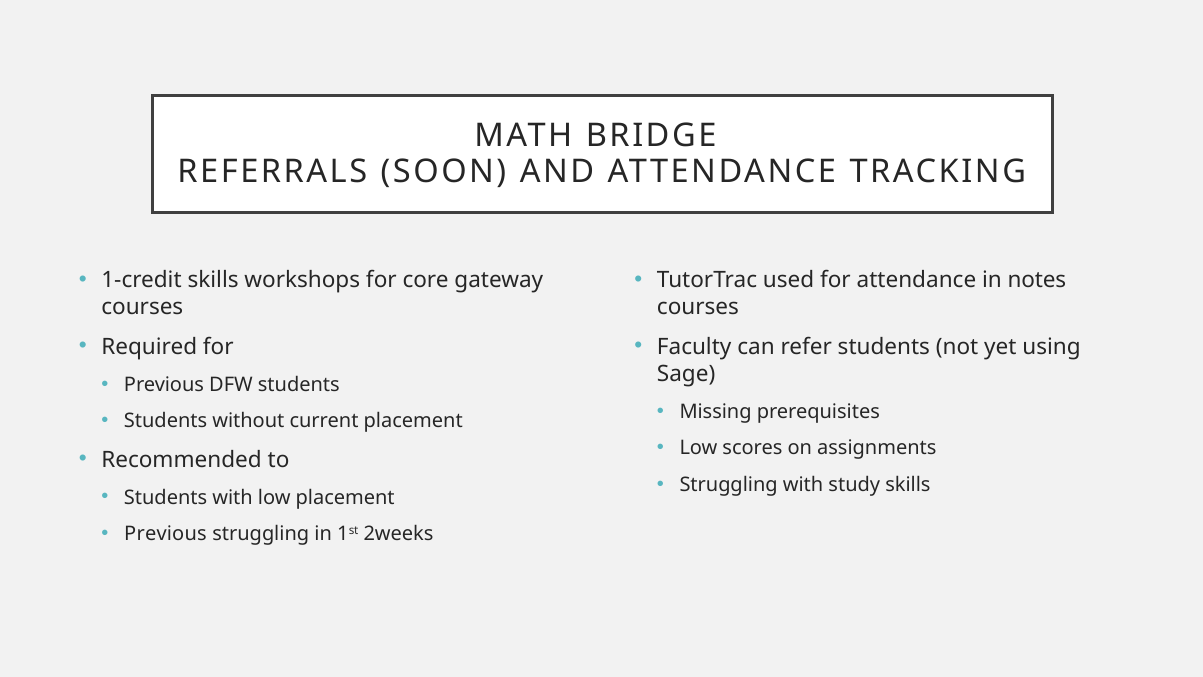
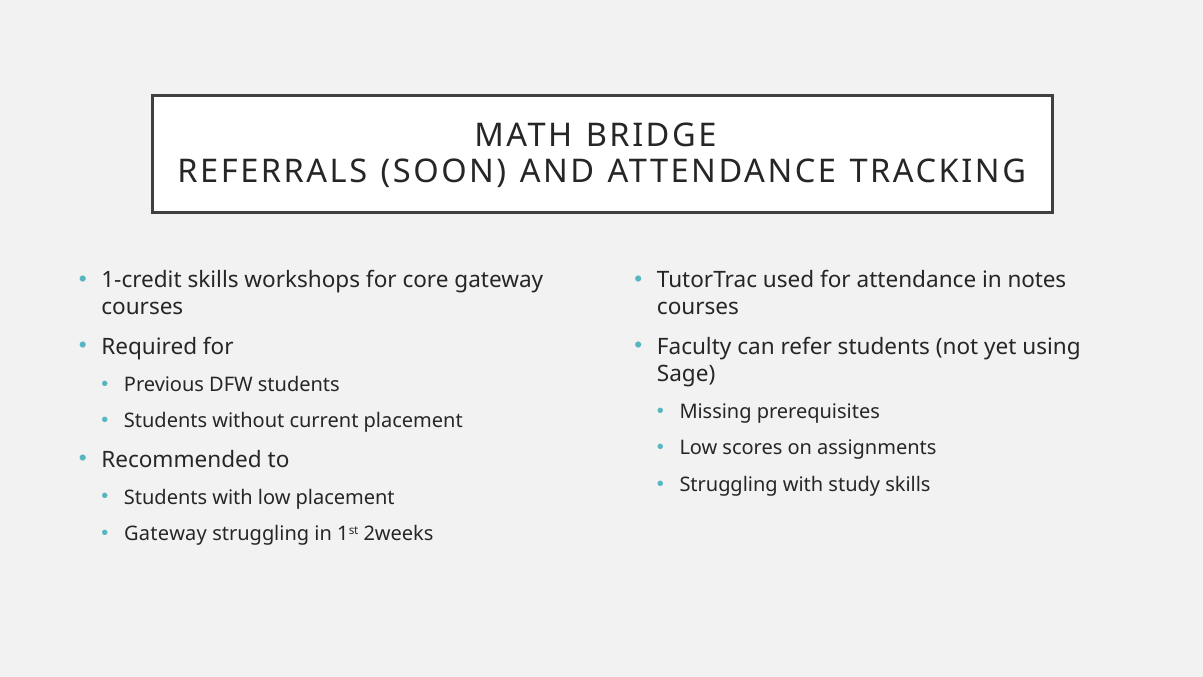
Previous: Previous -> Gateway (165, 534)
